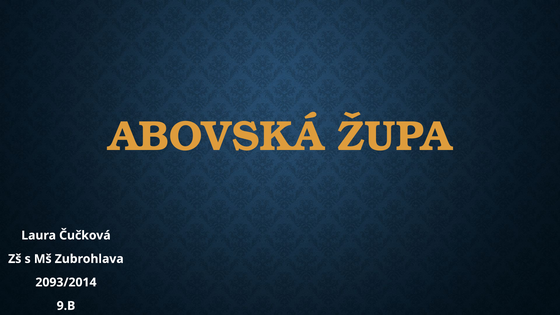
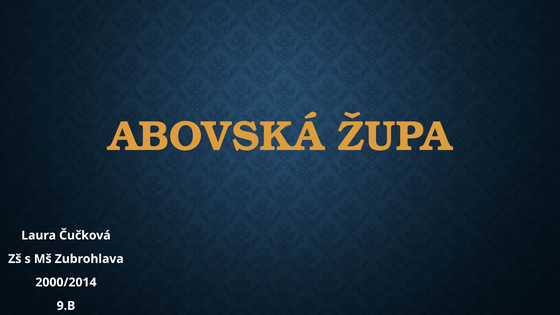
2093/2014: 2093/2014 -> 2000/2014 (66, 282)
